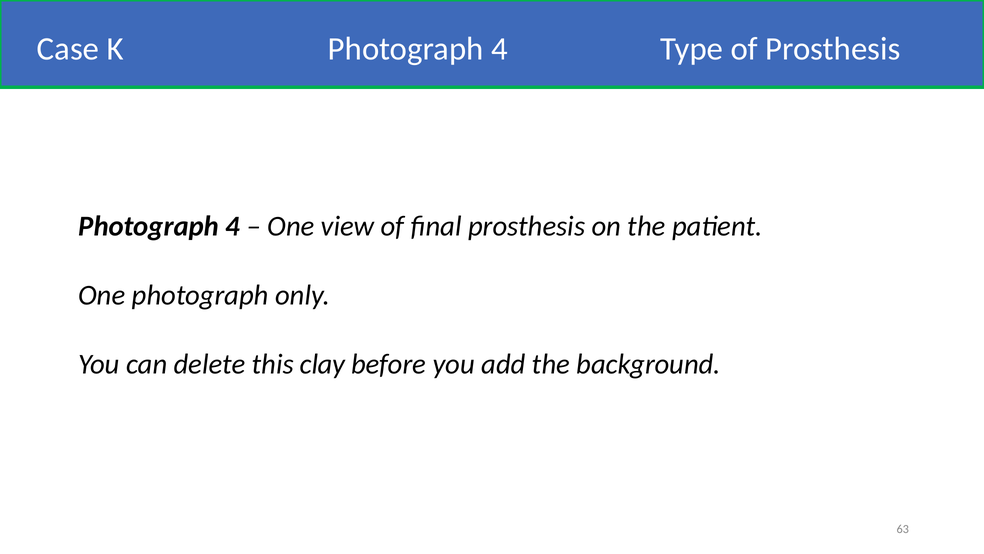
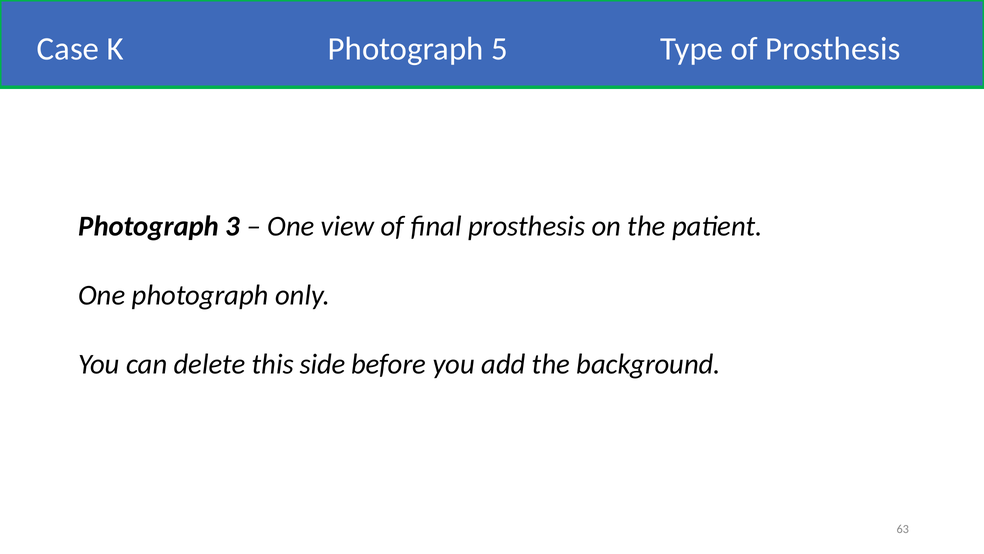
K Photograph 4: 4 -> 5 (499, 49)
4: 4 -> 3 (233, 226)
clay: clay -> side (323, 364)
